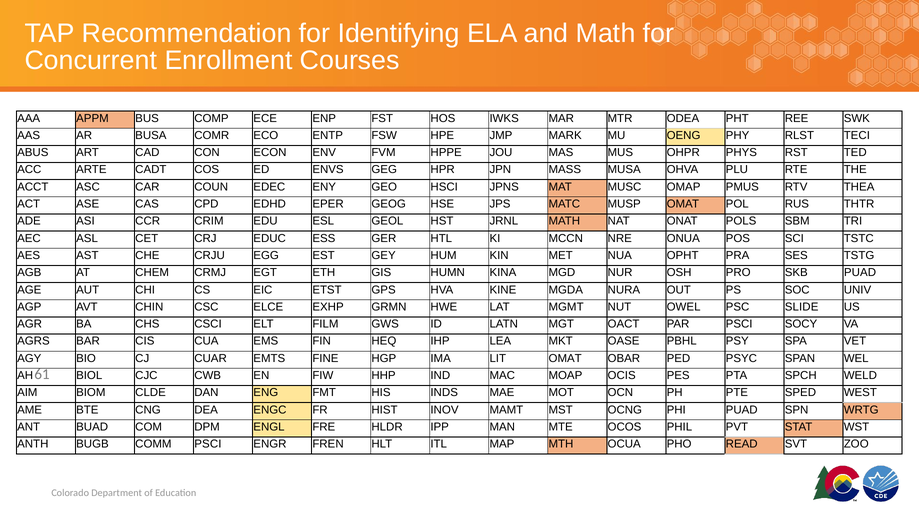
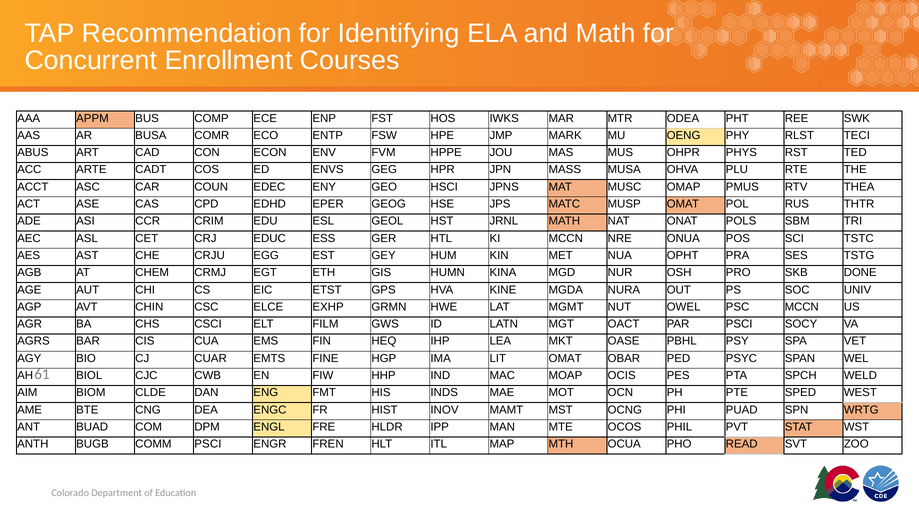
SKB PUAD: PUAD -> DONE (860, 273)
PSC SLIDE: SLIDE -> MCCN (802, 307)
